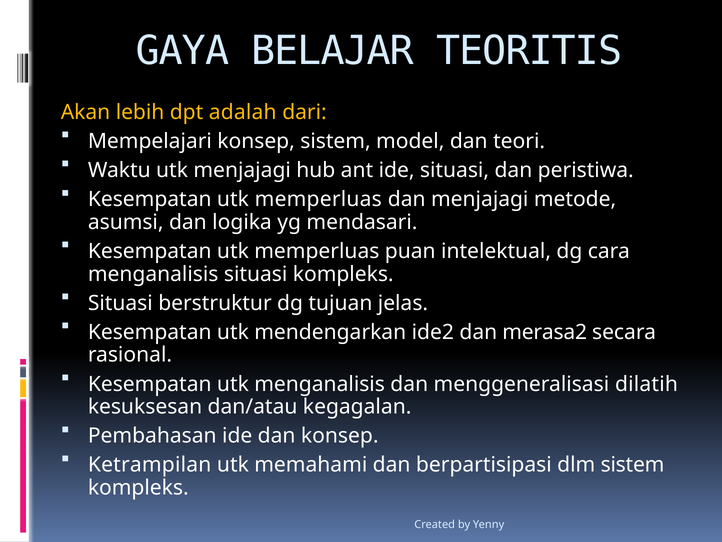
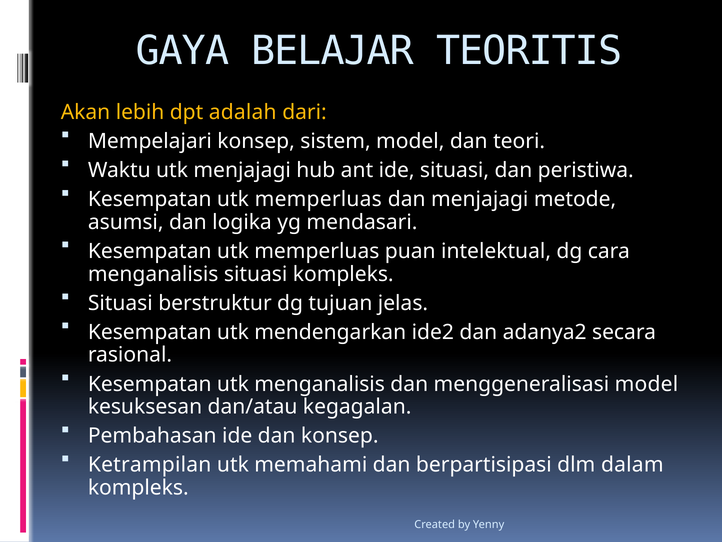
merasa2: merasa2 -> adanya2 (545, 332)
menggeneralisasi dilatih: dilatih -> model (646, 384)
dlm sistem: sistem -> dalam (632, 465)
